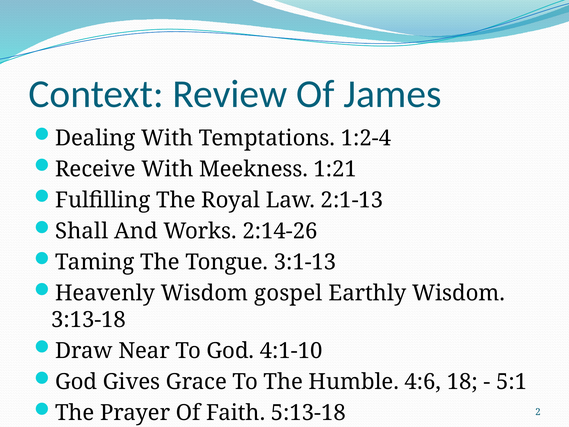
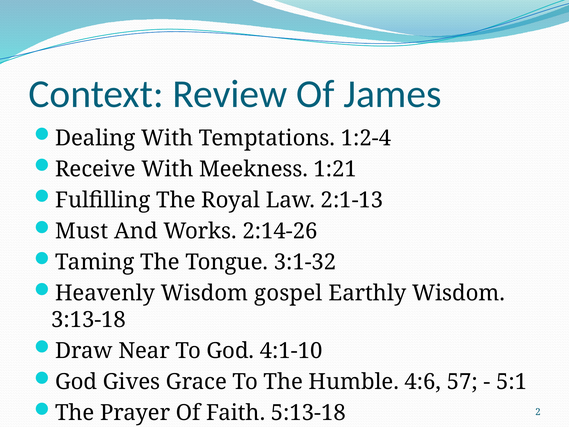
Shall: Shall -> Must (82, 231)
3:1-13: 3:1-13 -> 3:1-32 (305, 262)
18: 18 -> 57 (462, 382)
